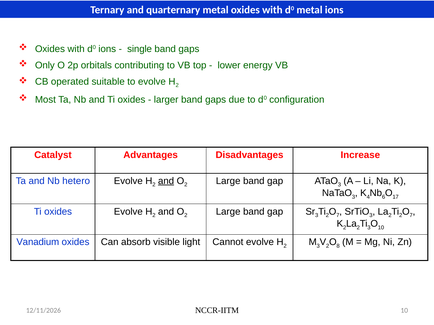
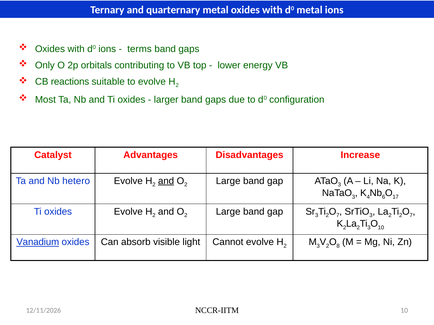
single: single -> terms (139, 49)
operated: operated -> reactions (70, 82)
Vanadium underline: none -> present (38, 243)
